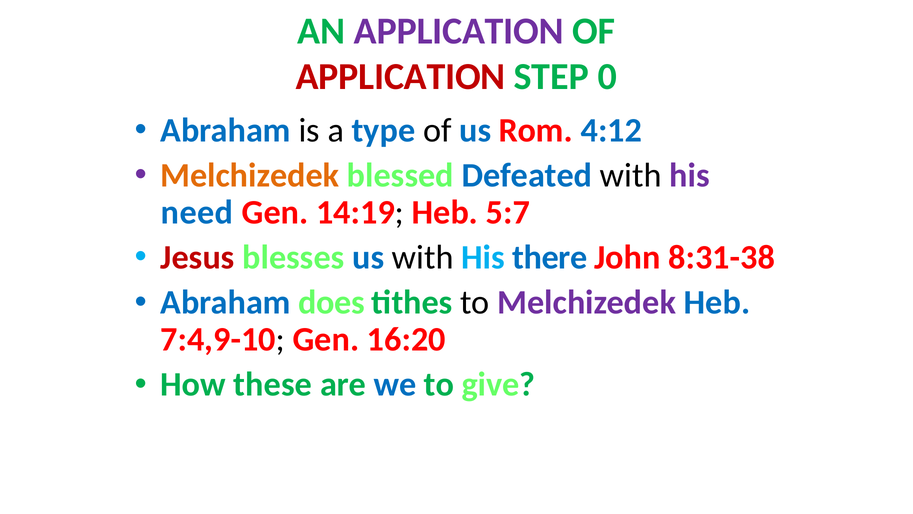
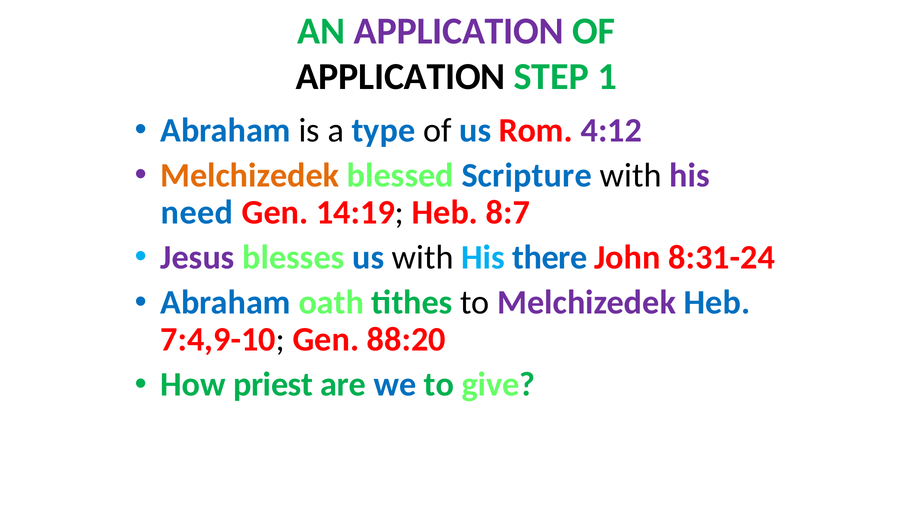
APPLICATION colour: red -> black (401, 77)
0: 0 -> 1 (607, 77)
4:12 colour: blue -> purple (611, 130)
Defeated: Defeated -> Scripture (527, 175)
5:7: 5:7 -> 8:7 (508, 212)
Jesus colour: red -> purple (197, 257)
8:31-38: 8:31-38 -> 8:31-24 (722, 257)
does: does -> oath (331, 302)
16:20: 16:20 -> 88:20 (406, 339)
these: these -> priest (273, 384)
